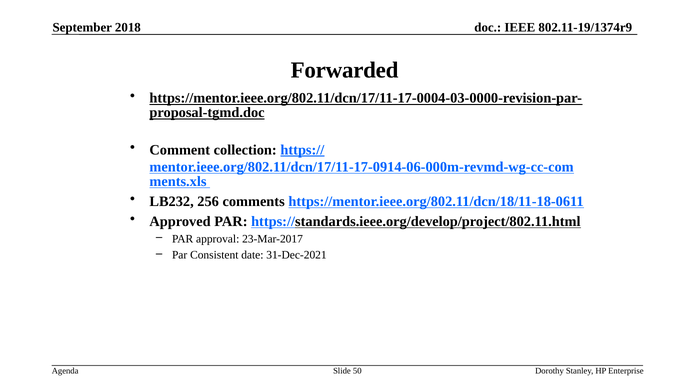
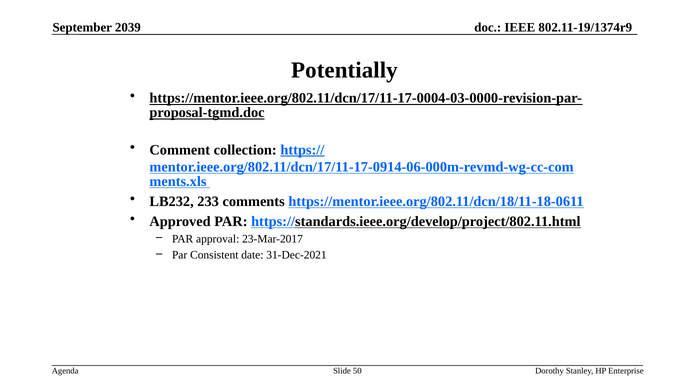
2018: 2018 -> 2039 (128, 28)
Forwarded: Forwarded -> Potentially (344, 70)
256: 256 -> 233 (208, 202)
